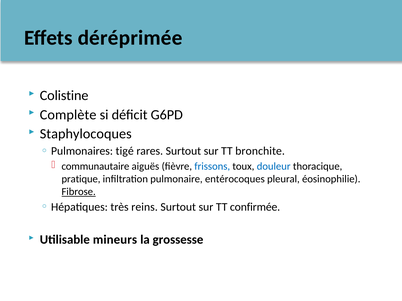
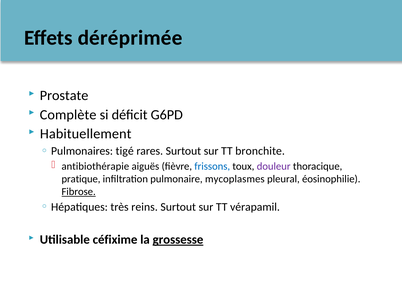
Colistine: Colistine -> Prostate (64, 96)
Staphylocoques: Staphylocoques -> Habituellement (86, 134)
communautaire: communautaire -> antibiothérapie (95, 166)
douleur colour: blue -> purple (274, 166)
entérocoques: entérocoques -> mycoplasmes (235, 179)
confirmée: confirmée -> vérapamil (255, 207)
mineurs: mineurs -> céfixime (115, 240)
grossesse underline: none -> present (178, 240)
